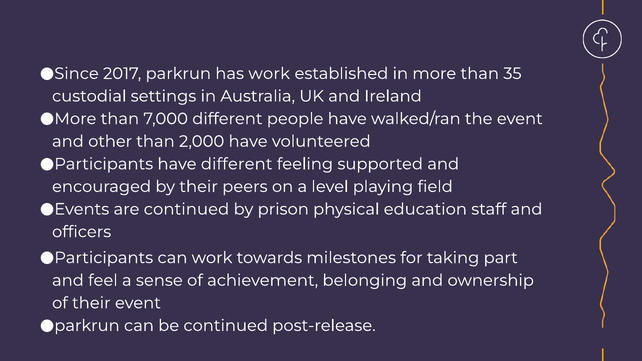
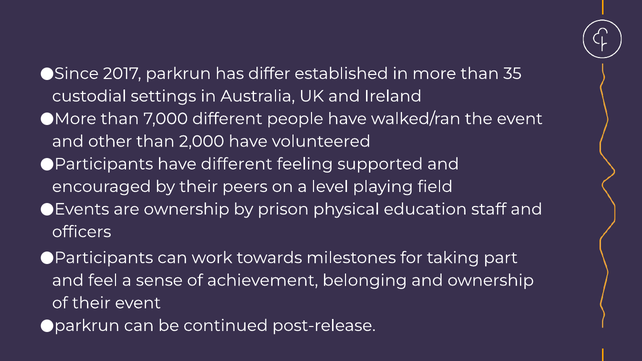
has work: work -> differ (269, 74)
are continued: continued -> ownership (187, 209)
